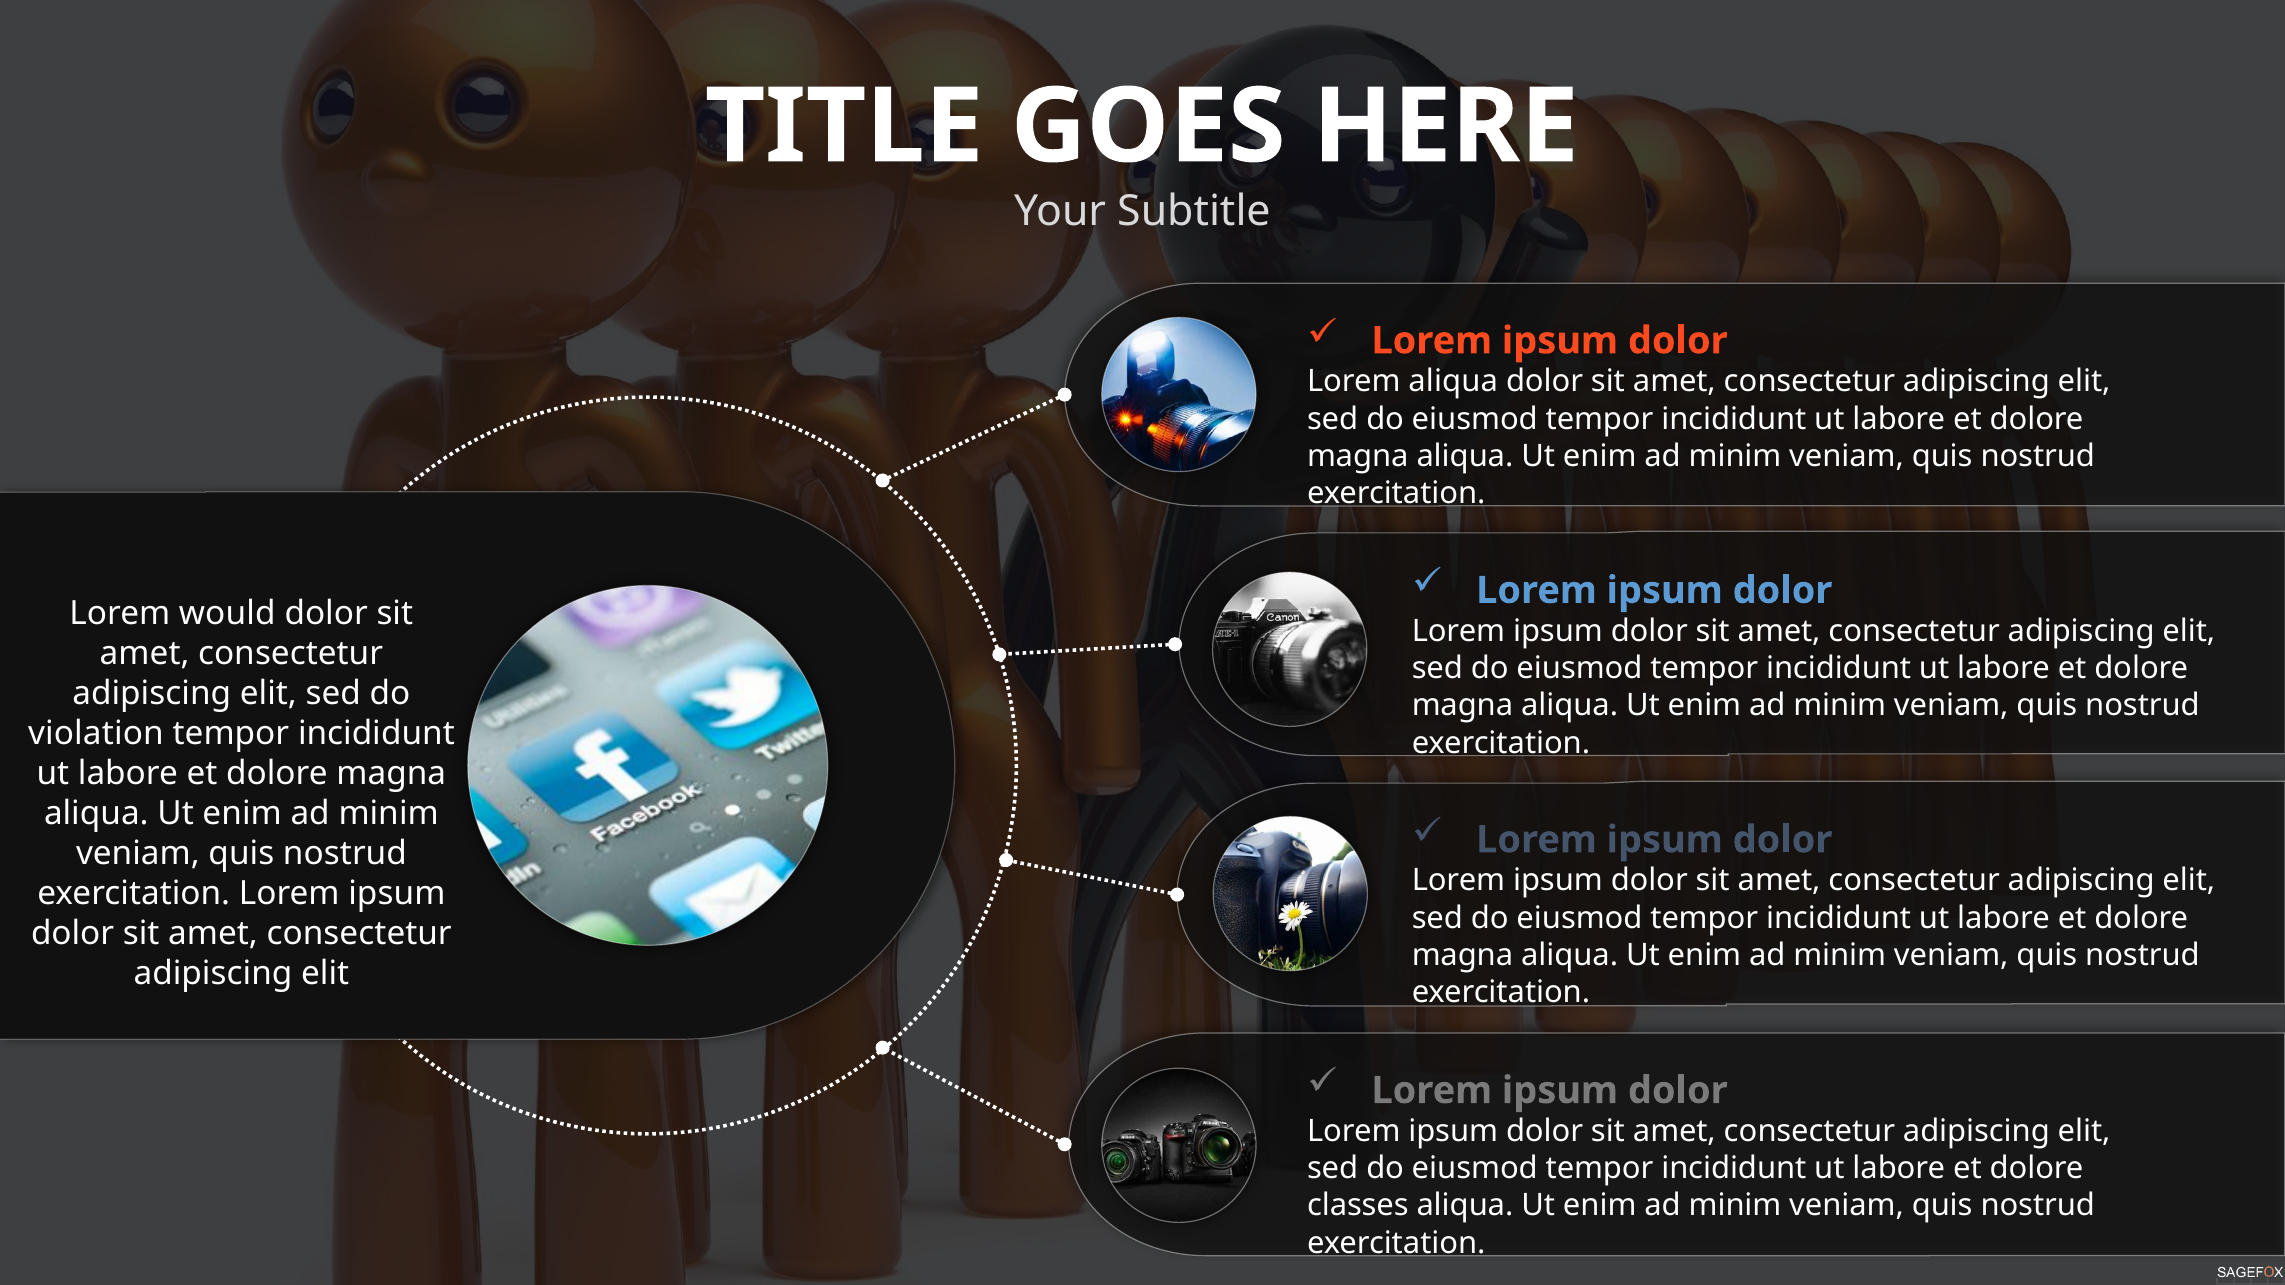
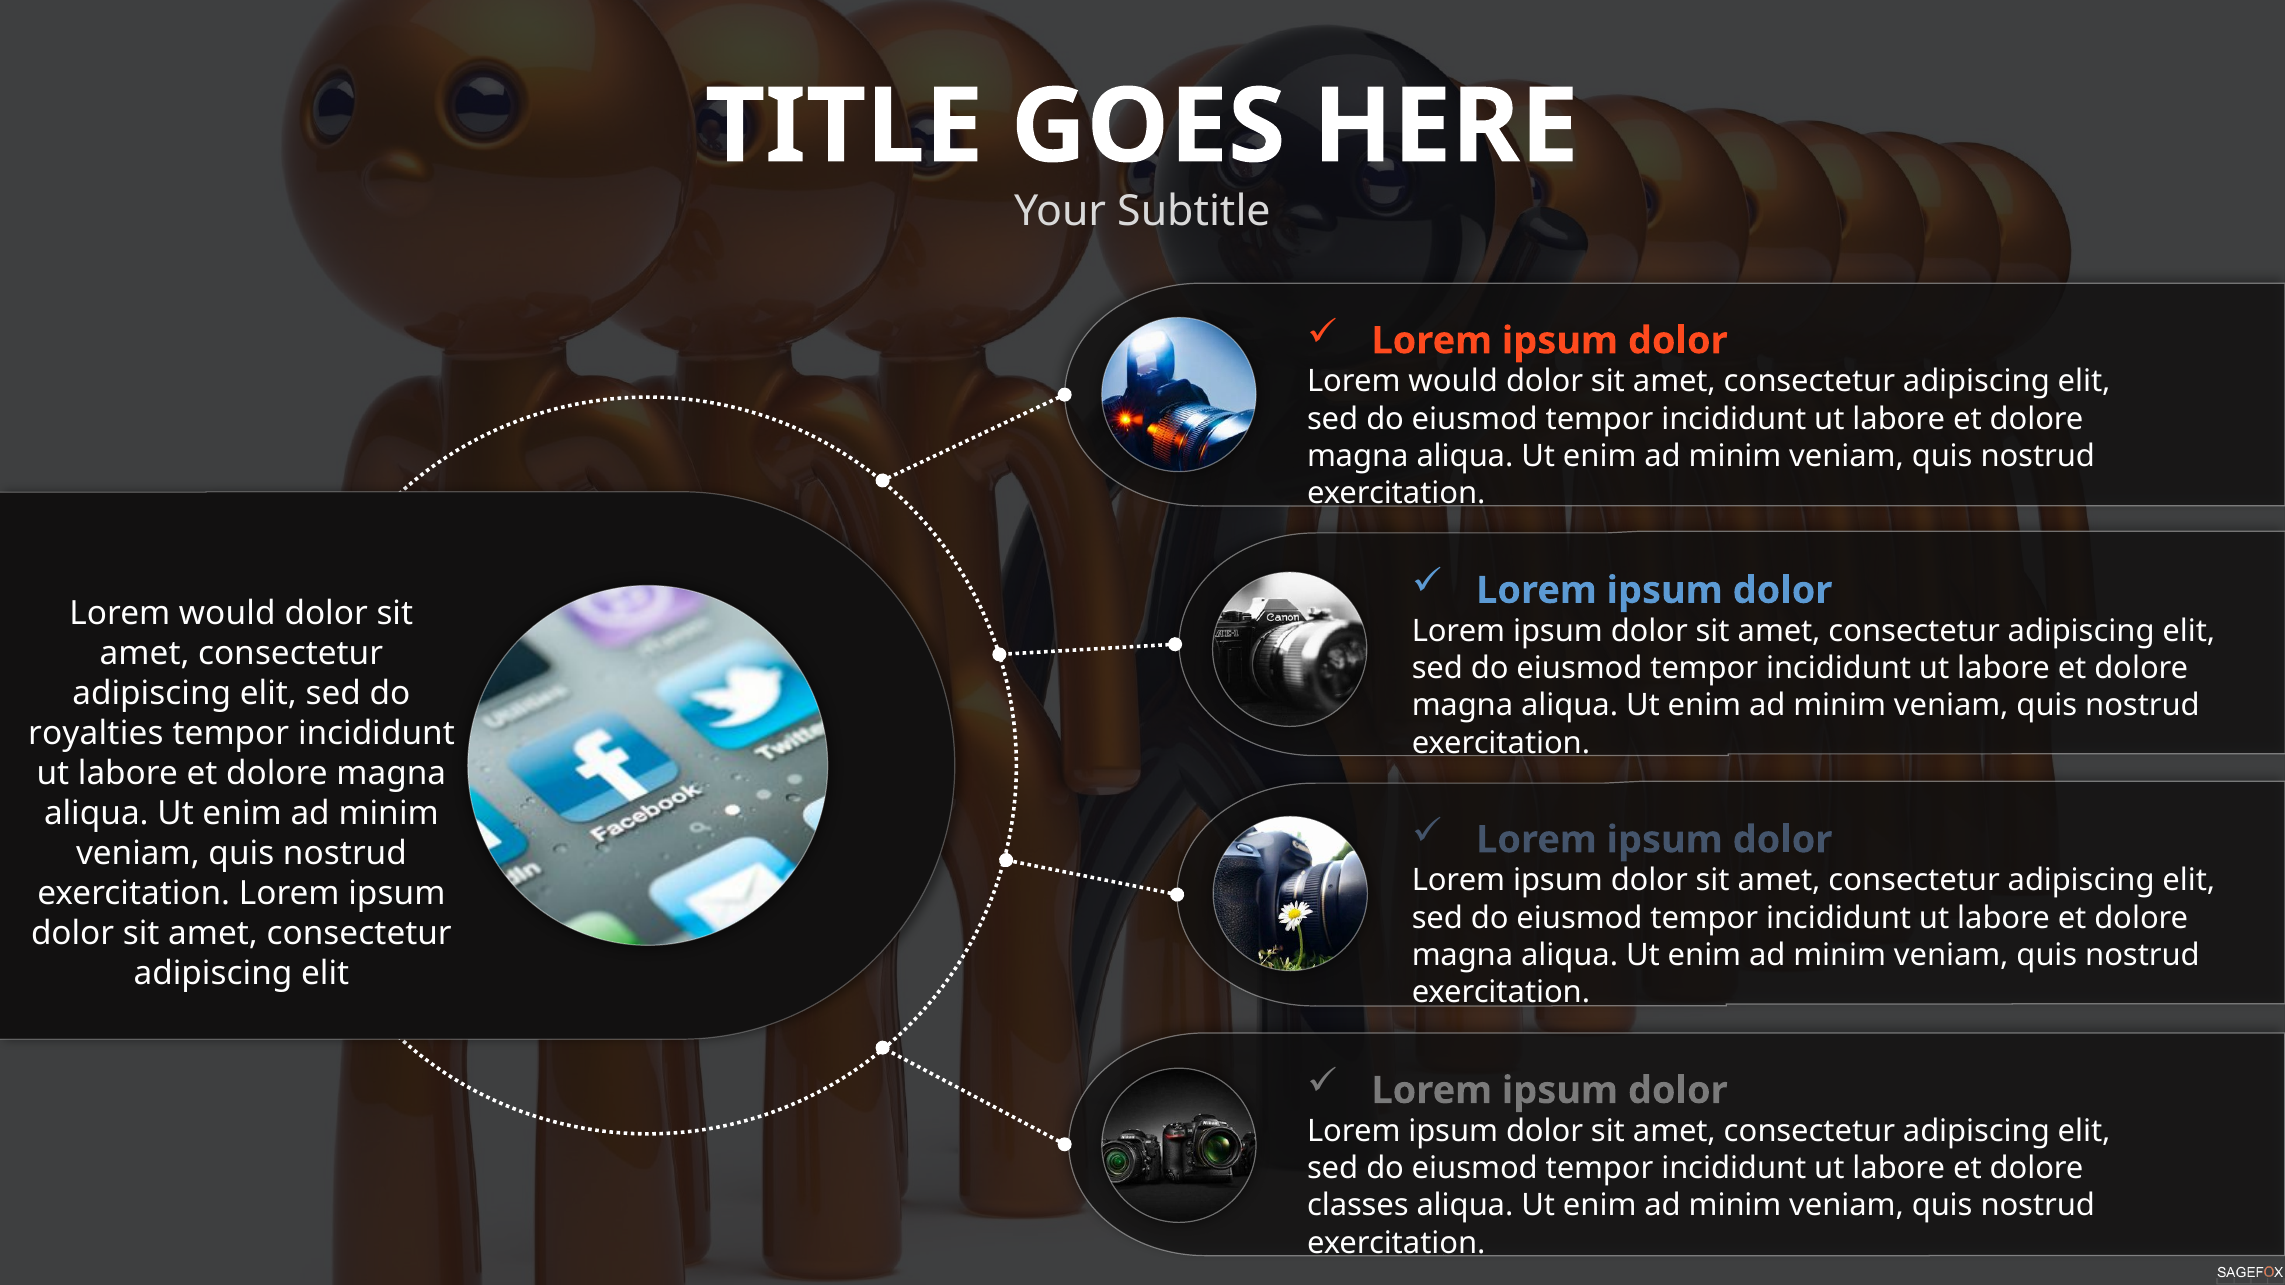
aliqua: aliqua -> would (1453, 382)
violation: violation -> royalties (96, 734)
